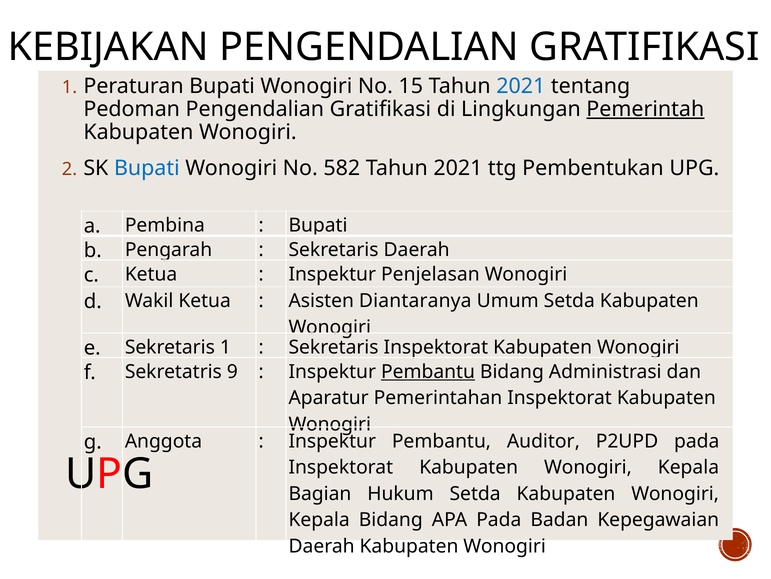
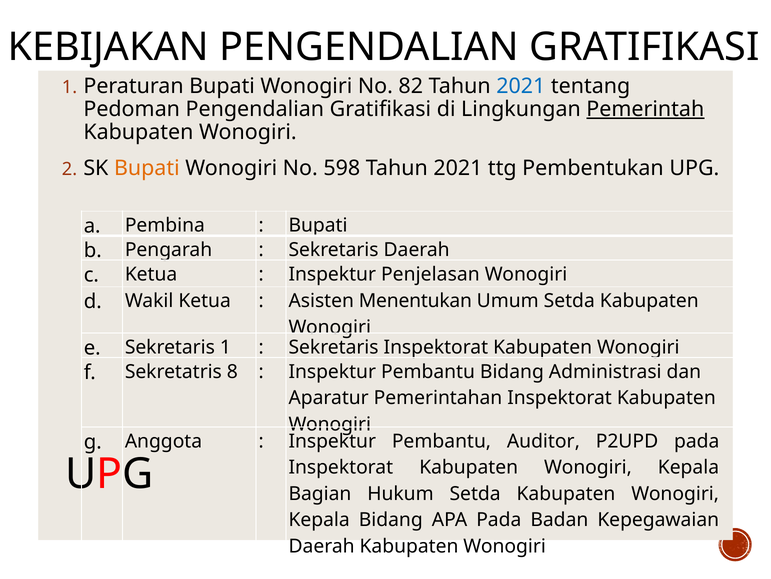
15: 15 -> 82 (411, 86)
Bupati colour: blue -> orange (147, 168)
582: 582 -> 598 (342, 168)
Diantaranya: Diantaranya -> Menentukan (415, 301)
9: 9 -> 8 (232, 371)
Pembantu underline: present -> none (428, 371)
